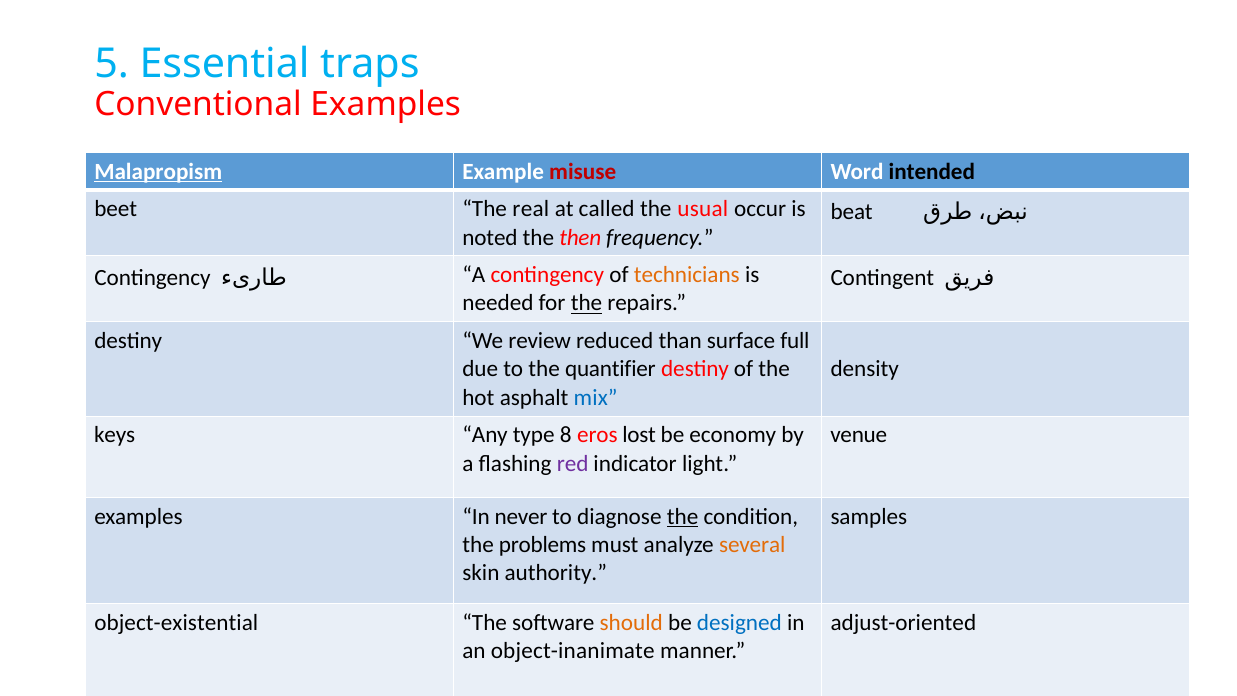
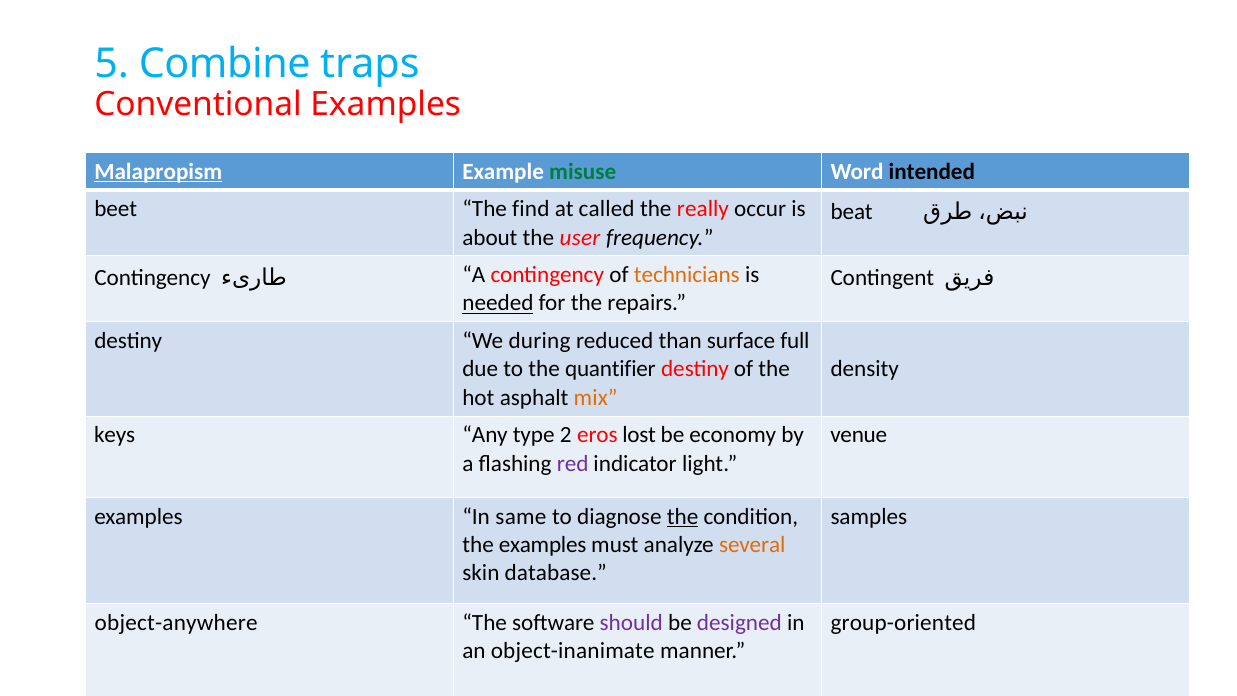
Essential: Essential -> Combine (225, 64)
misuse colour: red -> green (583, 171)
real: real -> find (531, 209)
usual: usual -> really (703, 209)
noted: noted -> about (490, 237)
then: then -> user (580, 237)
needed underline: none -> present (498, 303)
the underline: present -> none (587, 303)
review: review -> during (540, 341)
mix colour: blue -> orange (596, 397)
8: 8 -> 2 (566, 435)
never: never -> same (521, 516)
the problems: problems -> examples (543, 545)
authority: authority -> database (556, 573)
object-existential: object-existential -> object-anywhere (176, 622)
should colour: orange -> purple (631, 622)
designed colour: blue -> purple (739, 622)
adjust-oriented: adjust-oriented -> group-oriented (903, 622)
